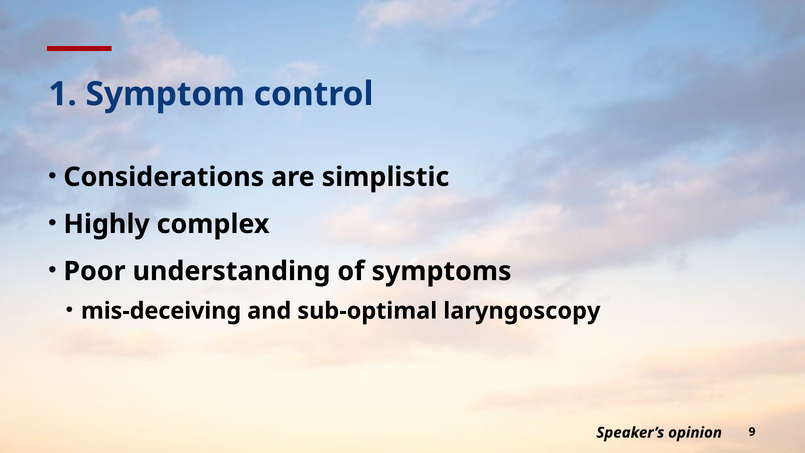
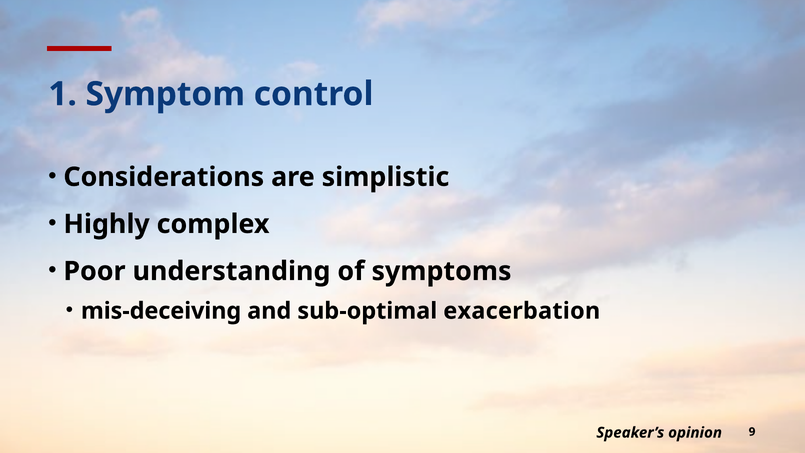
laryngoscopy: laryngoscopy -> exacerbation (522, 311)
